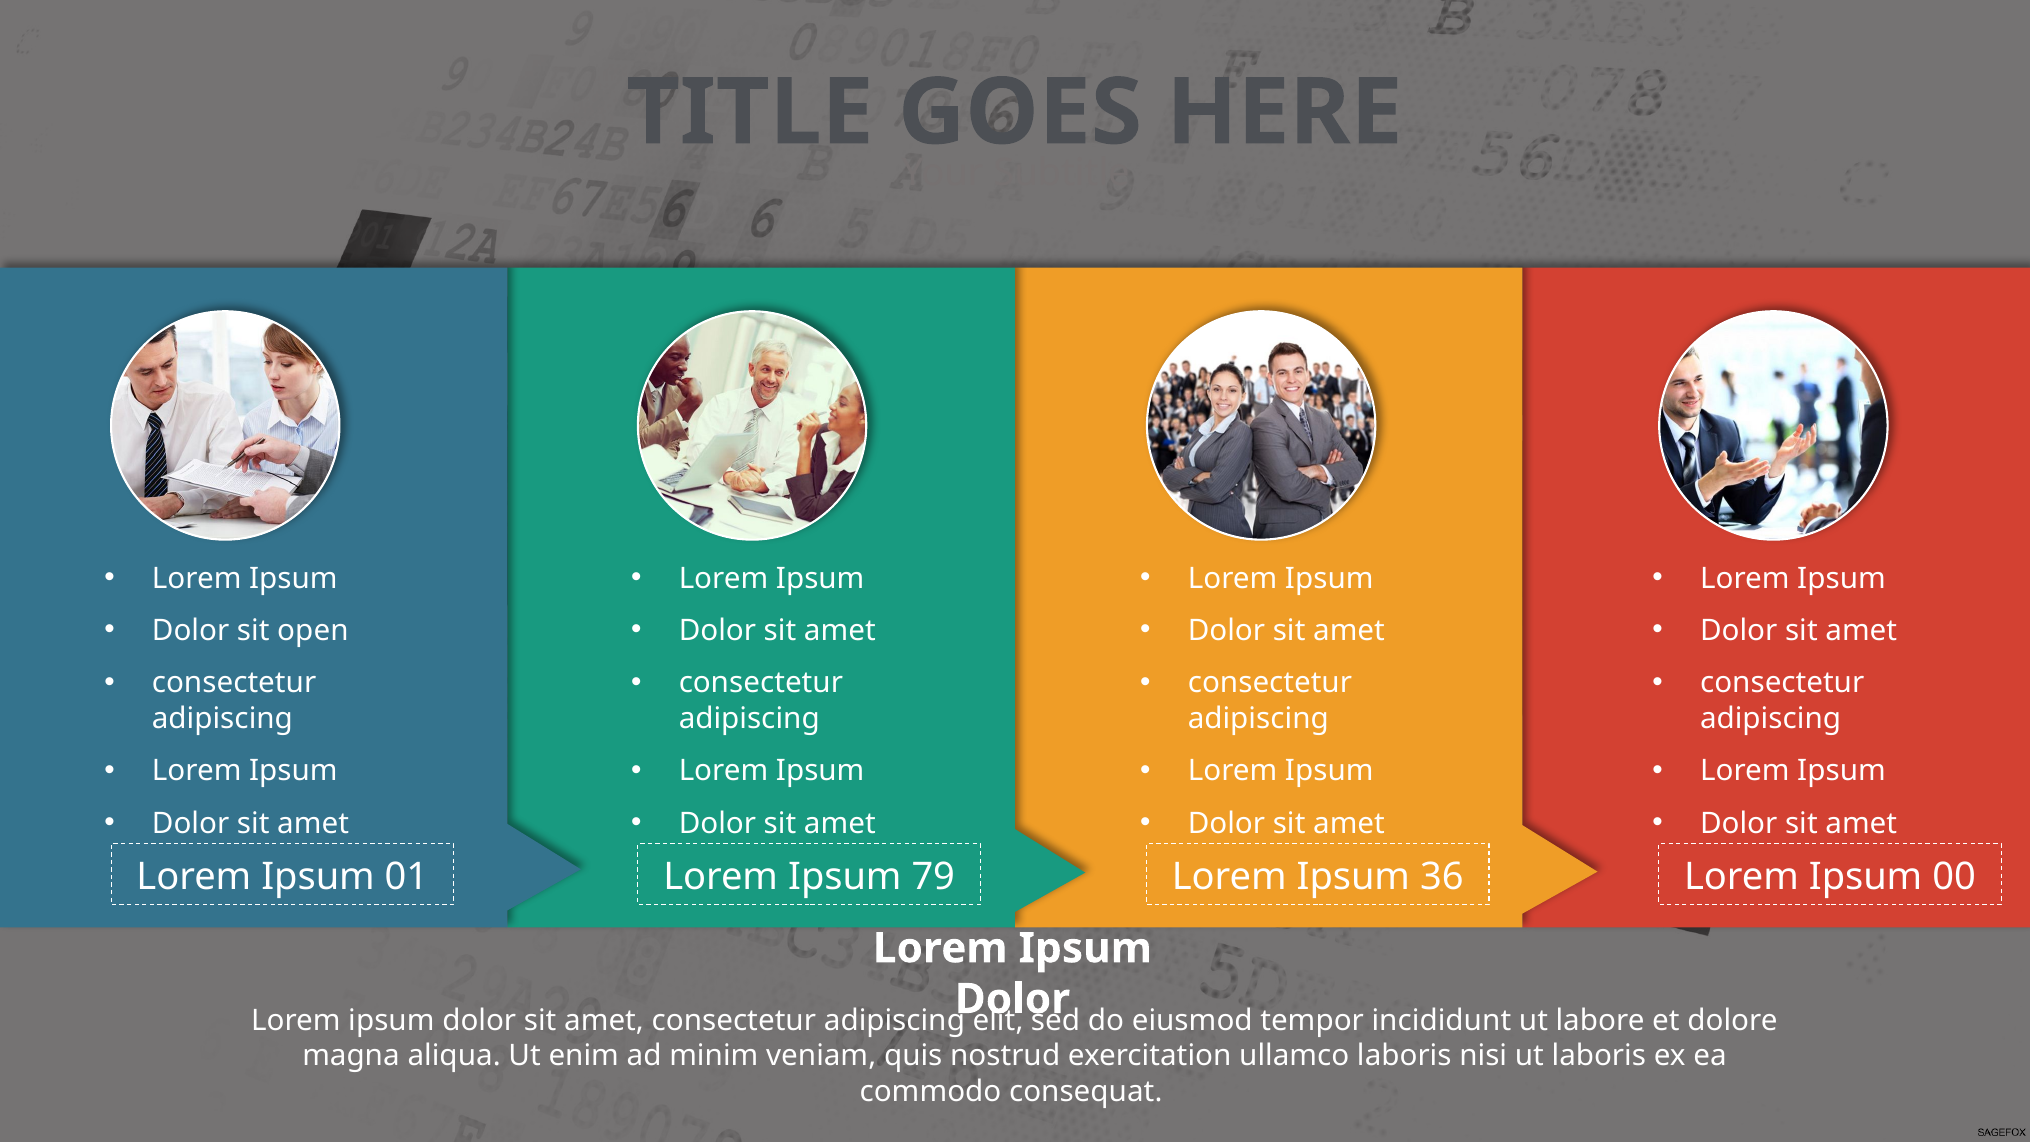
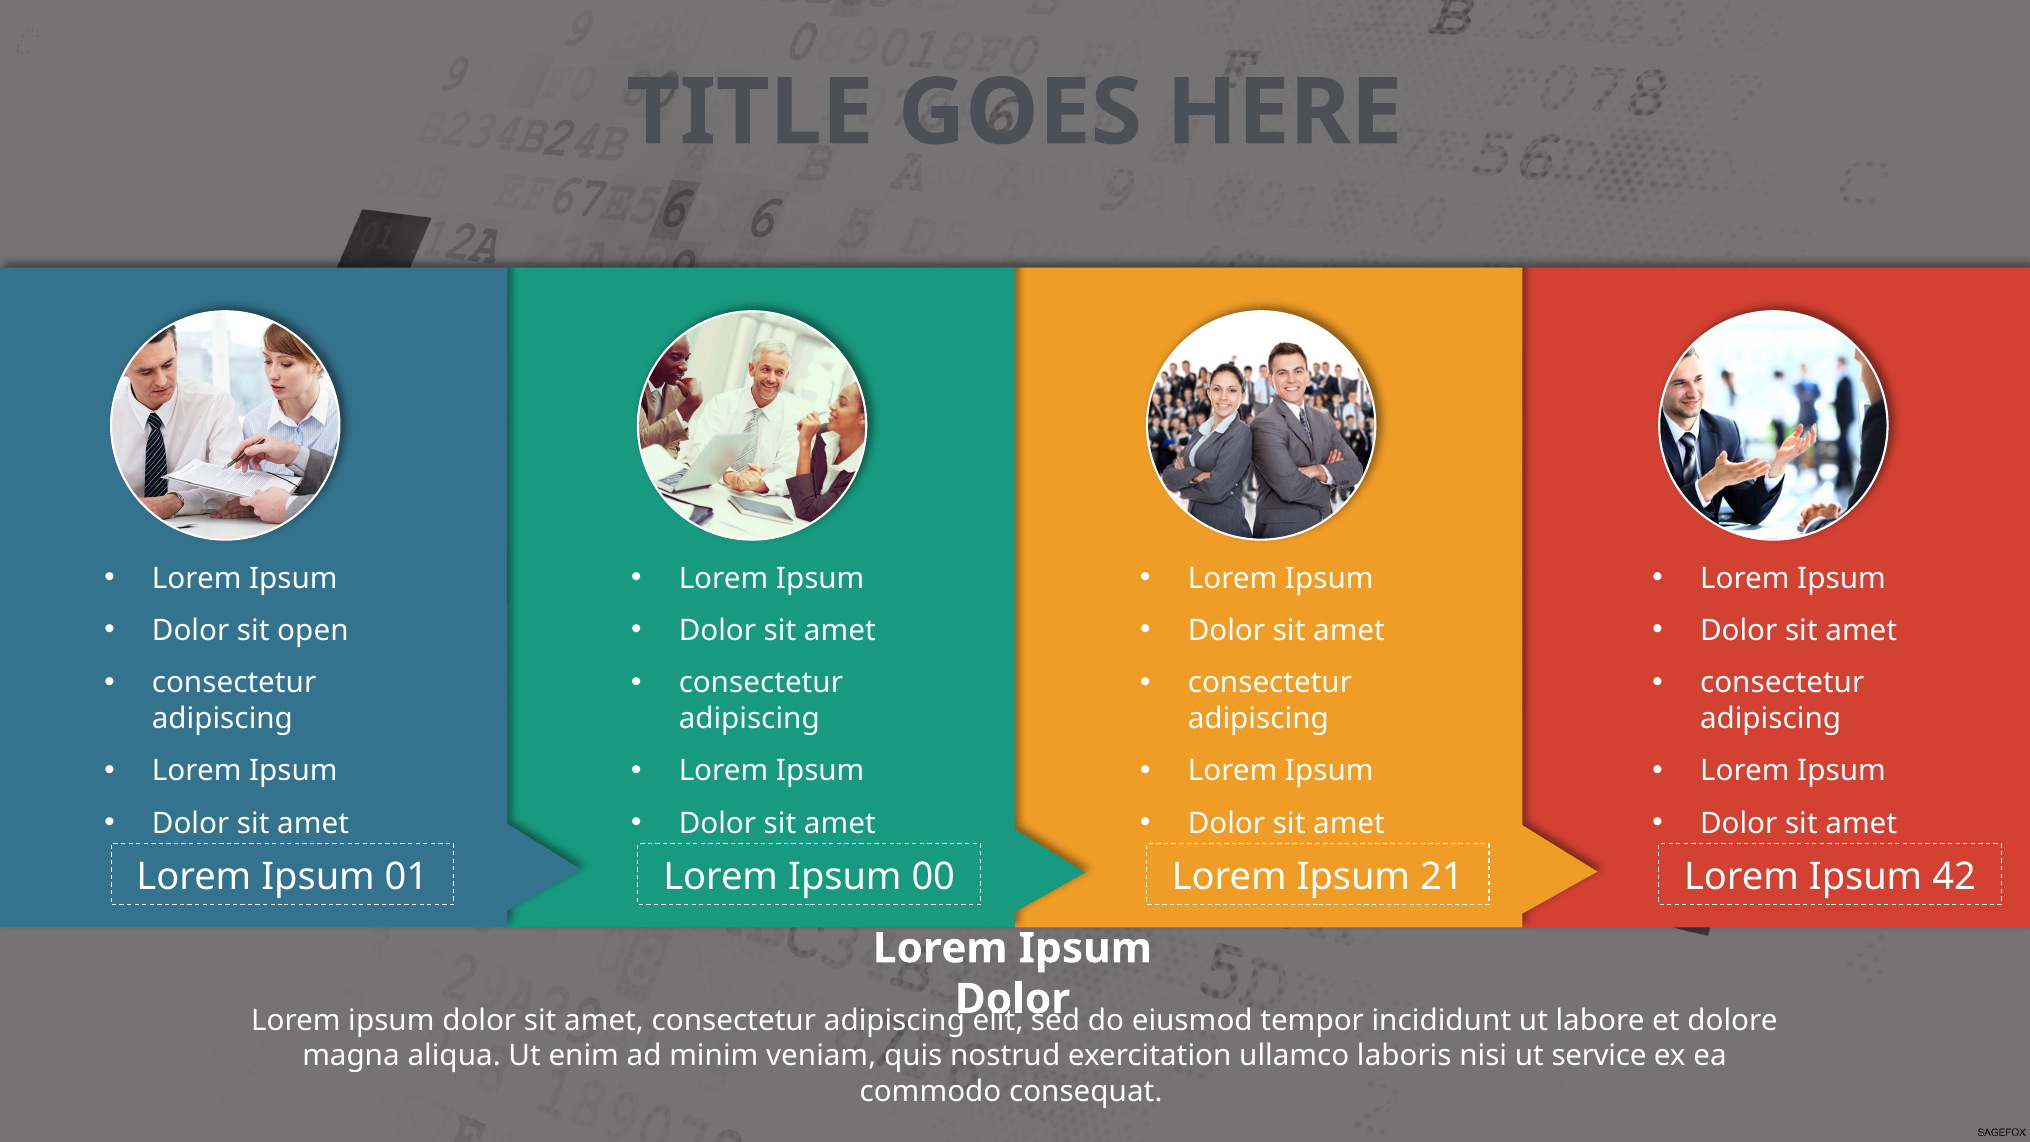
79: 79 -> 00 (933, 877)
36: 36 -> 21 (1442, 876)
00: 00 -> 42 (1954, 876)
ut laboris: laboris -> service (1599, 1056)
